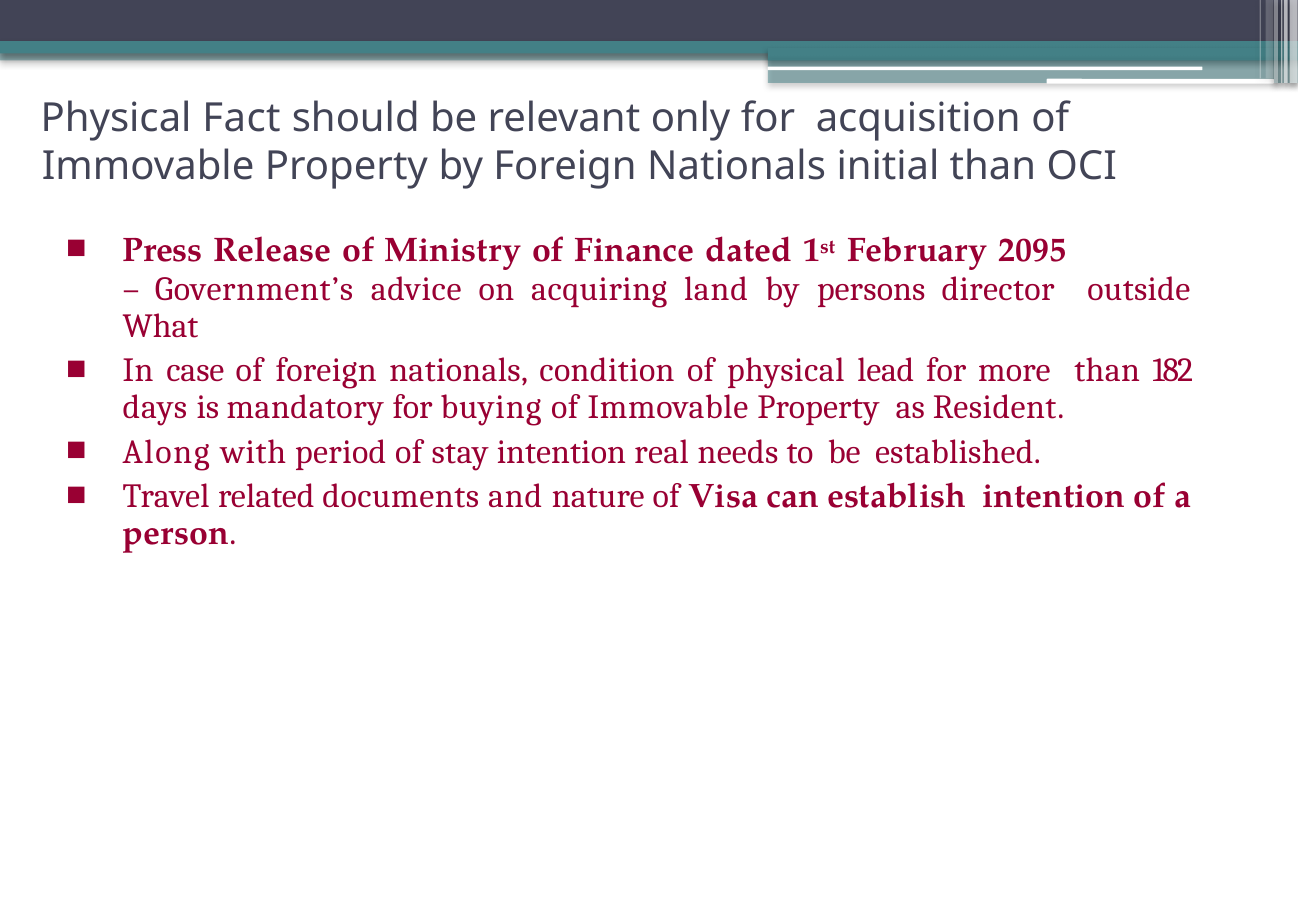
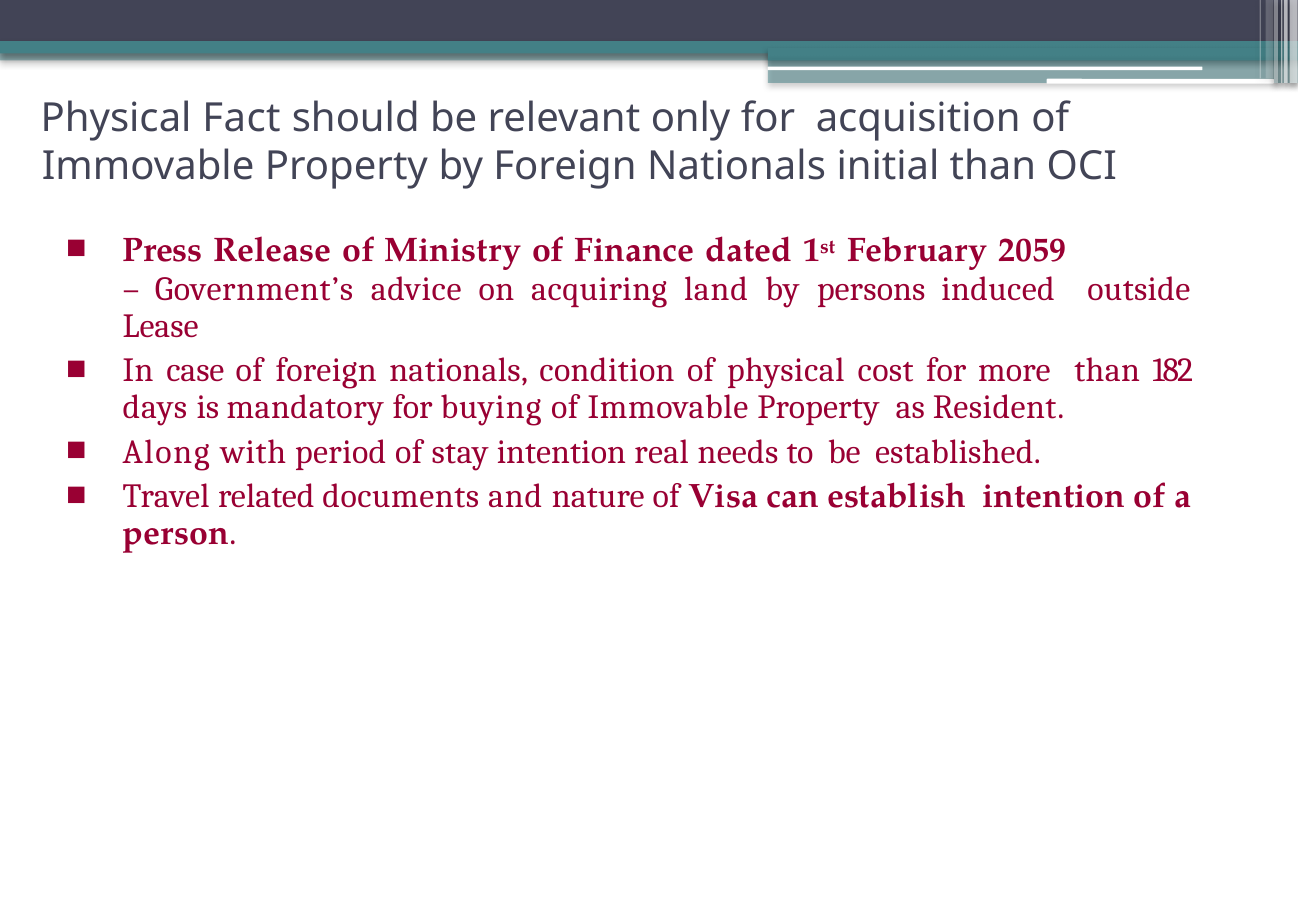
2095: 2095 -> 2059 (1032, 250)
director: director -> induced (998, 289)
What: What -> Lease (161, 326)
lead: lead -> cost (886, 371)
